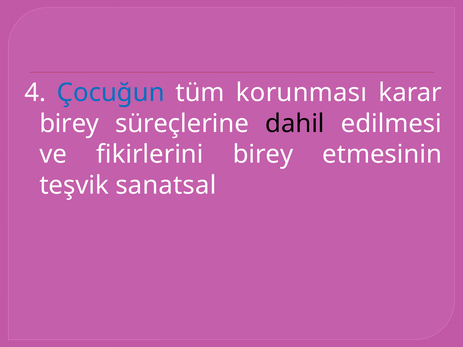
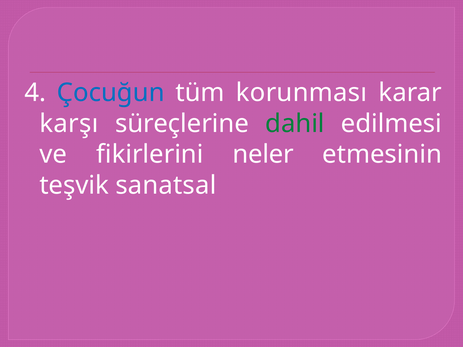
birey: birey -> karşı (69, 124)
dahil colour: black -> green (295, 124)
fikirlerini birey: birey -> neler (263, 154)
